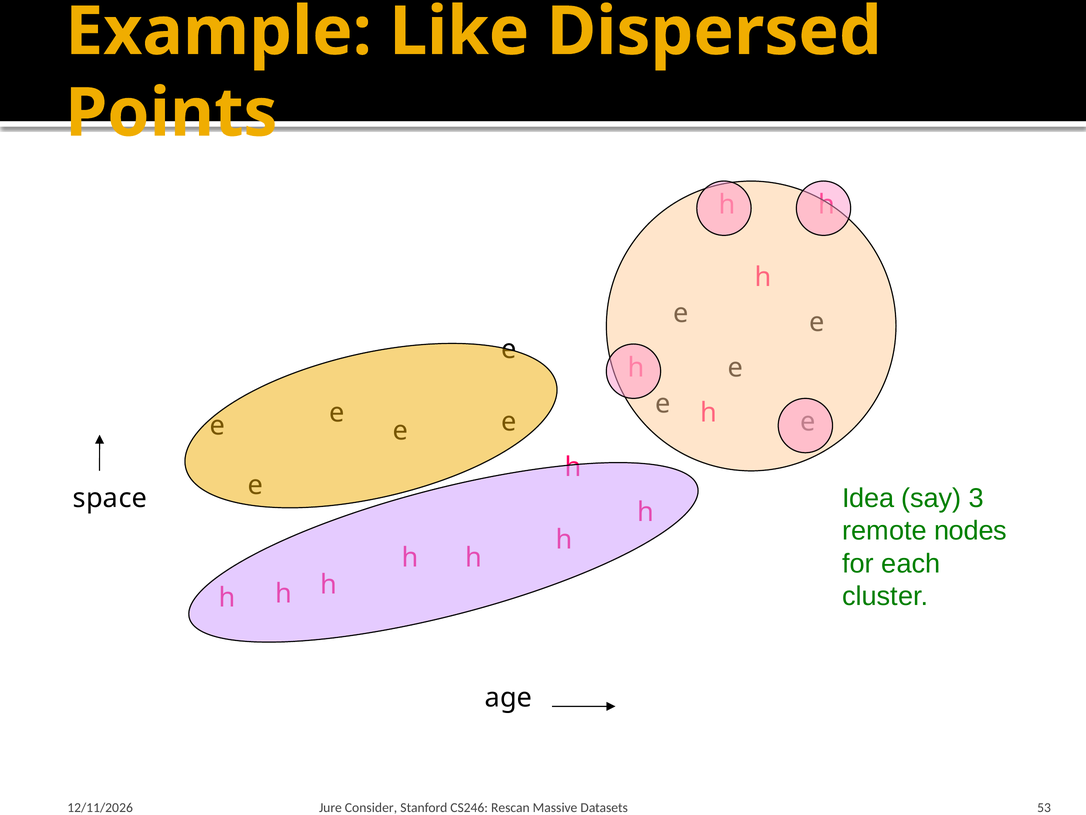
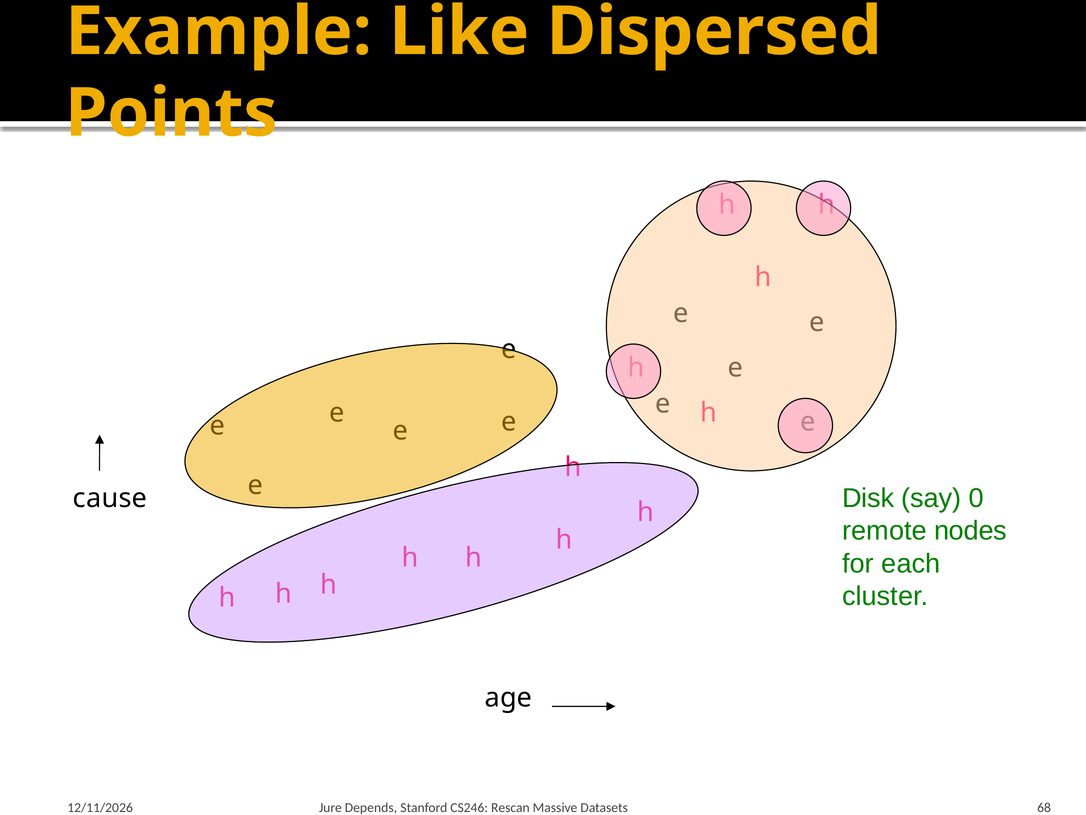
Idea: Idea -> Disk (868, 498)
3: 3 -> 0 (976, 498)
space: space -> cause (110, 498)
Consider: Consider -> Depends (371, 807)
53: 53 -> 68 (1044, 807)
